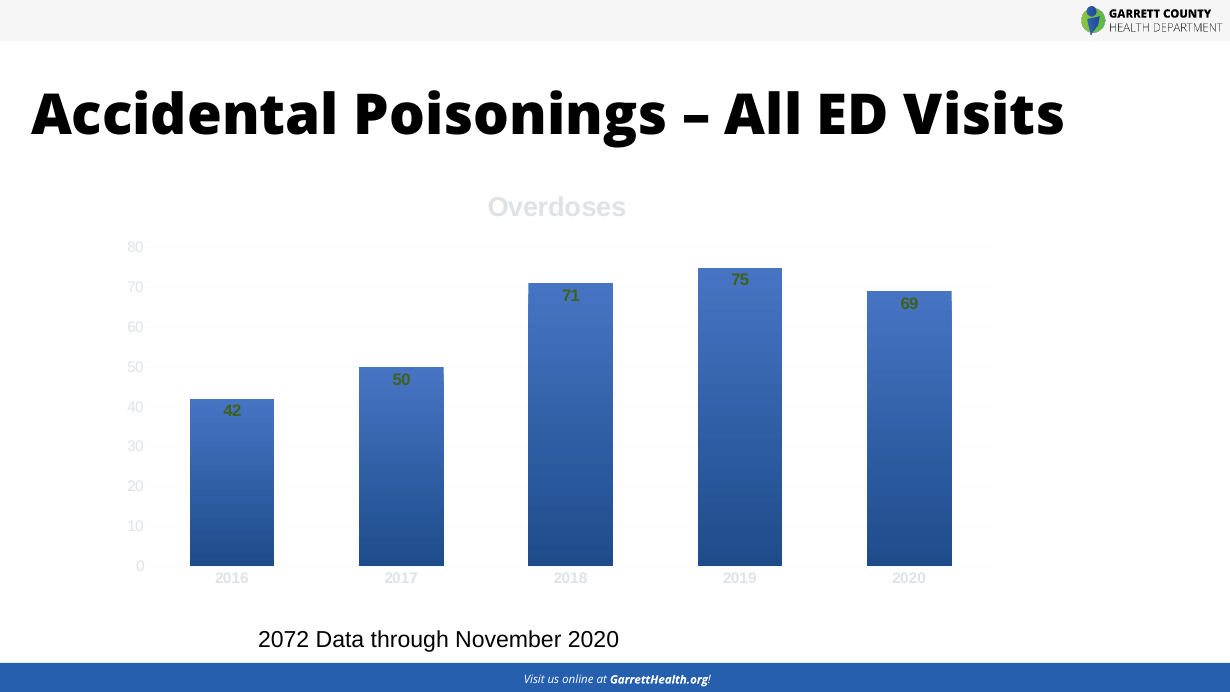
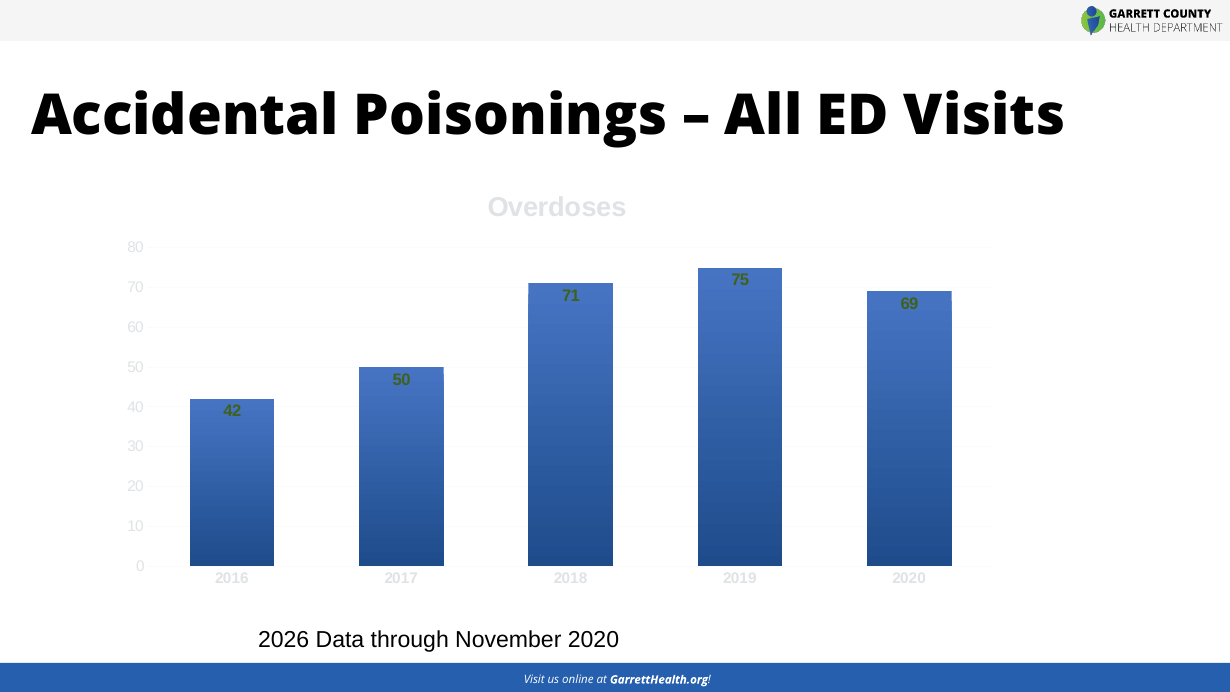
2072: 2072 -> 2026 (284, 640)
